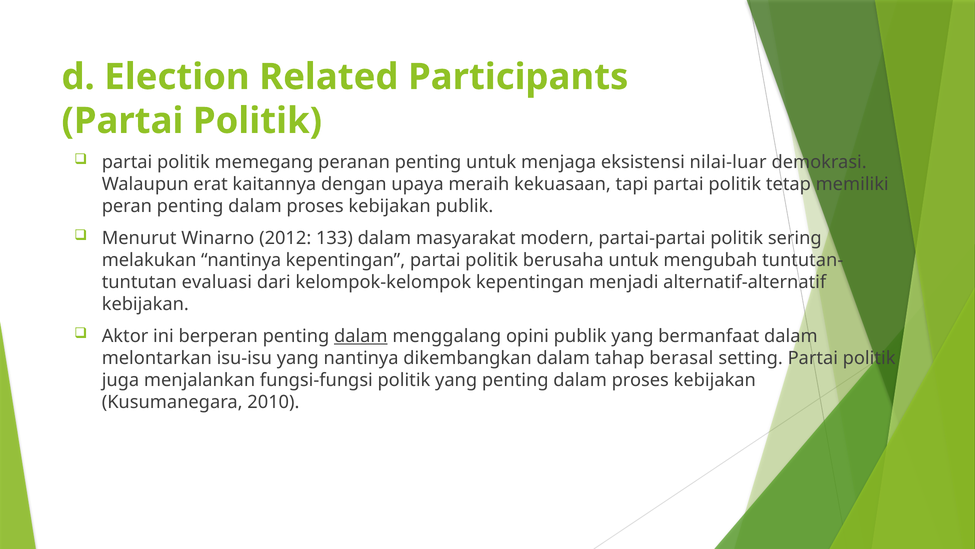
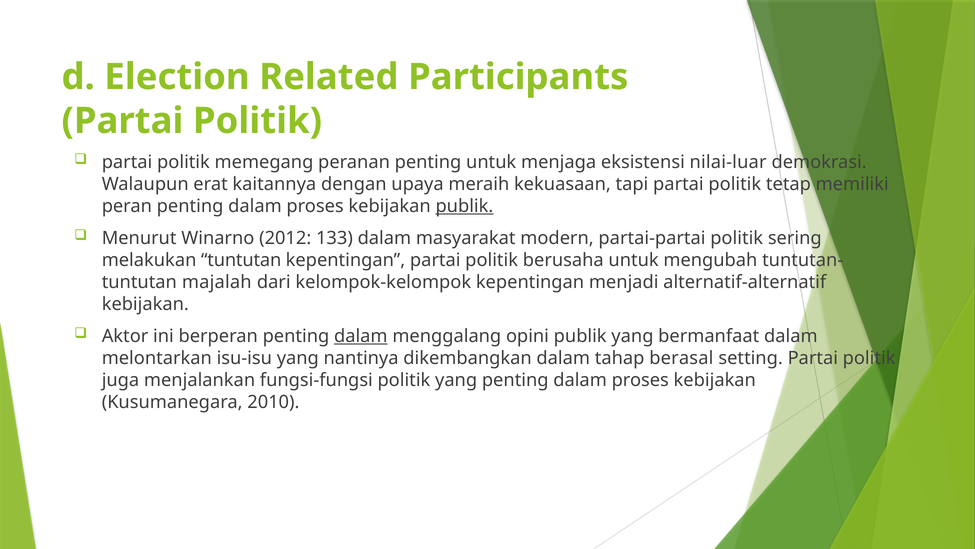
publik underline: none -> present (464, 206)
melakukan nantinya: nantinya -> tuntutan (241, 260)
evaluasi: evaluasi -> majalah (217, 282)
